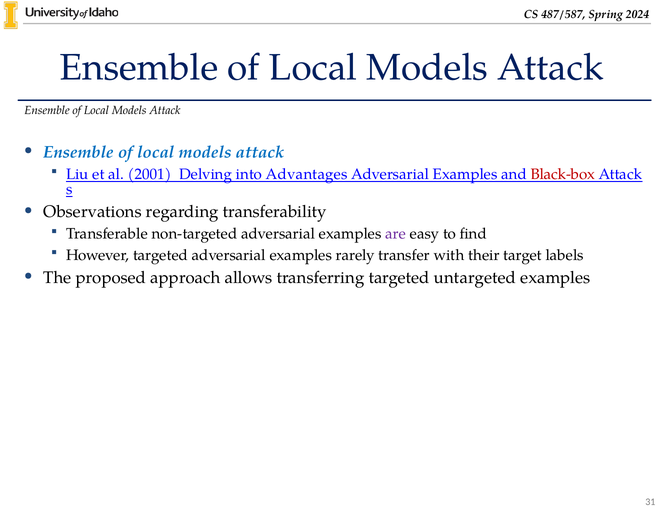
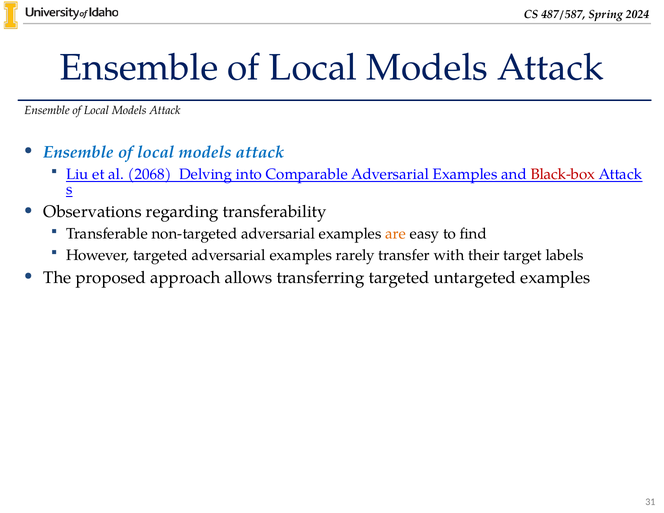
2001: 2001 -> 2068 (150, 174)
Advantages: Advantages -> Comparable (307, 174)
are colour: purple -> orange (396, 234)
